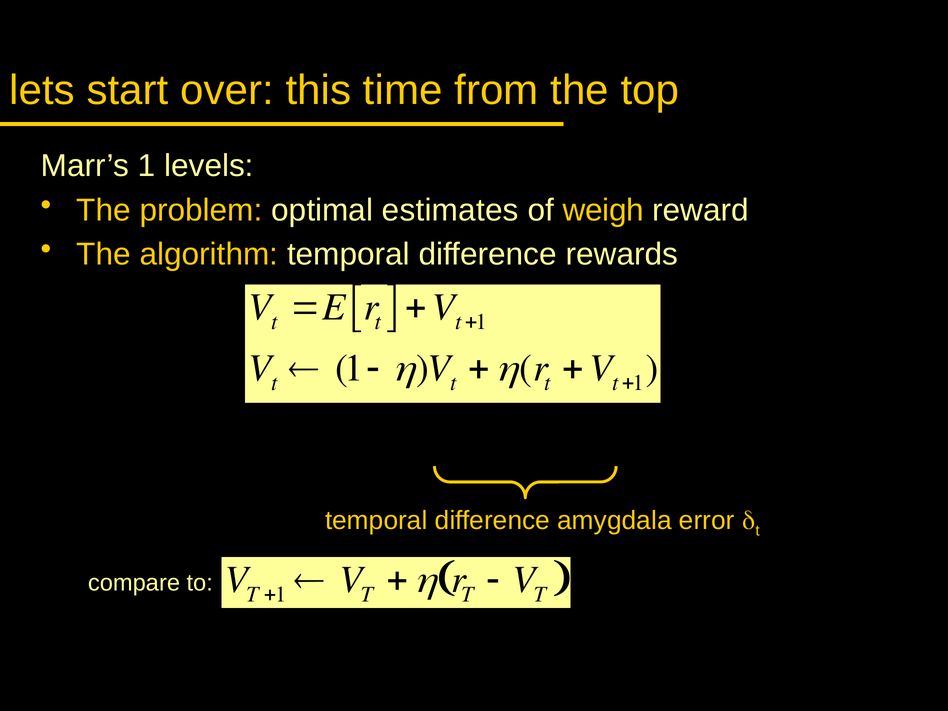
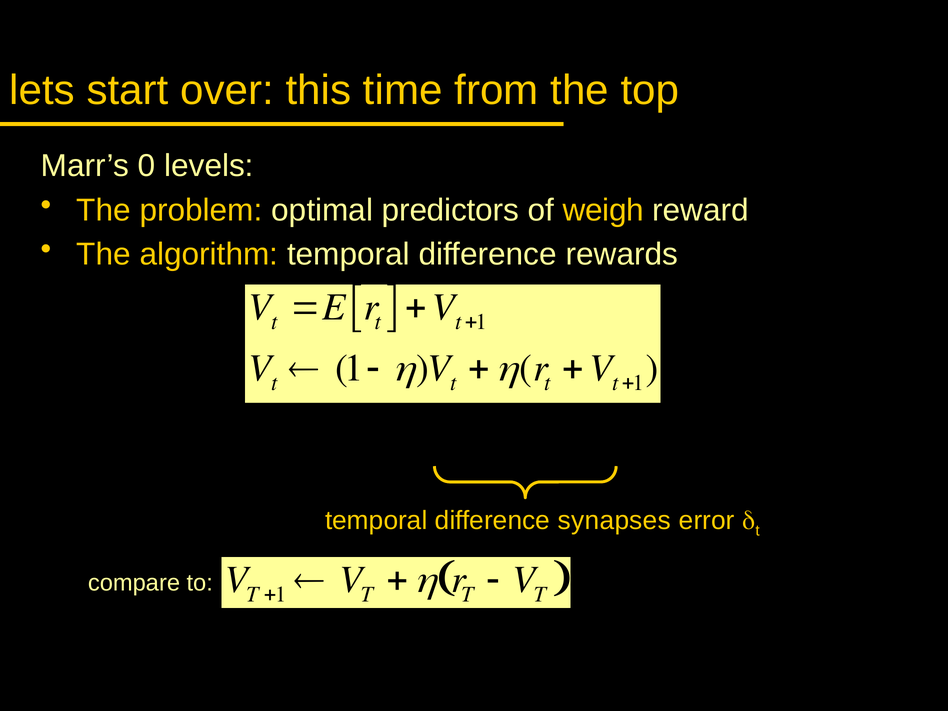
1: 1 -> 0 (147, 166)
estimates: estimates -> predictors (450, 210)
amygdala: amygdala -> synapses (614, 521)
